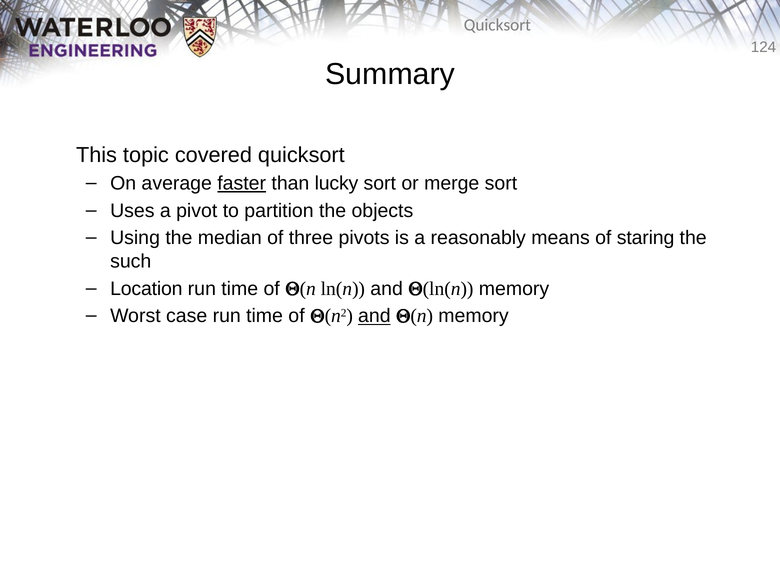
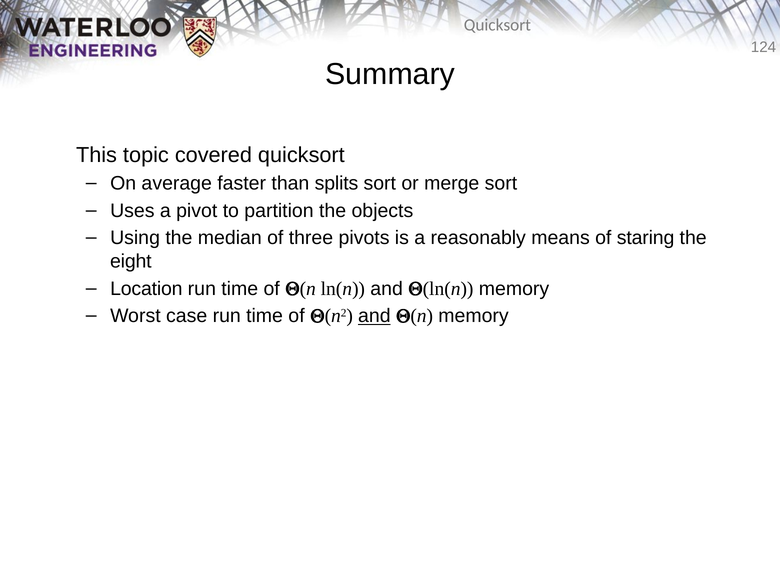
faster underline: present -> none (242, 183)
lucky: lucky -> splits (337, 183)
such: such -> eight (131, 261)
